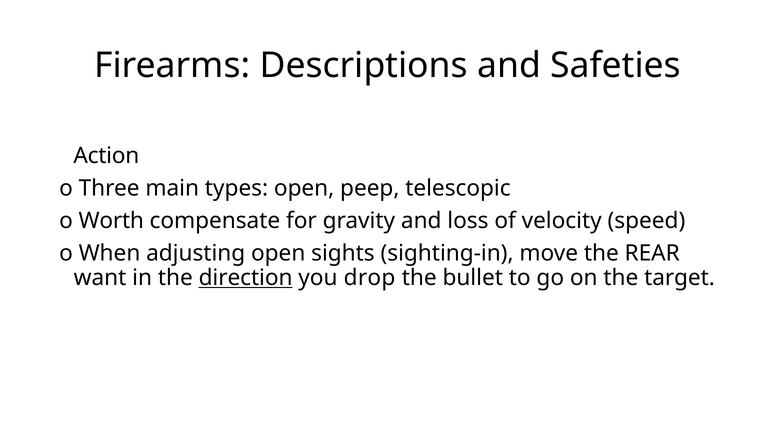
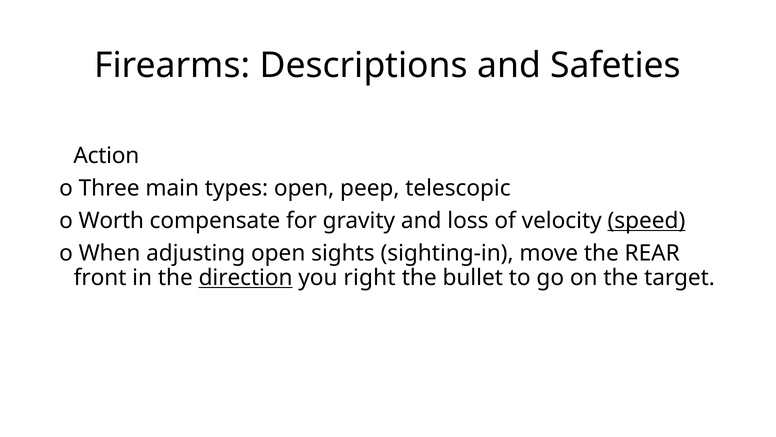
speed underline: none -> present (646, 221)
want: want -> front (100, 277)
drop: drop -> right (370, 277)
